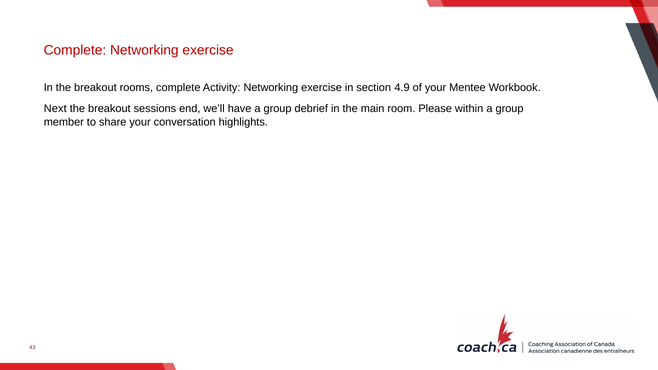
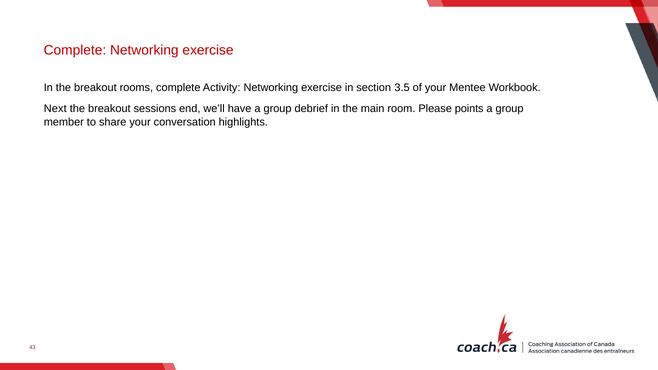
4.9: 4.9 -> 3.5 (402, 88)
within: within -> points (469, 109)
